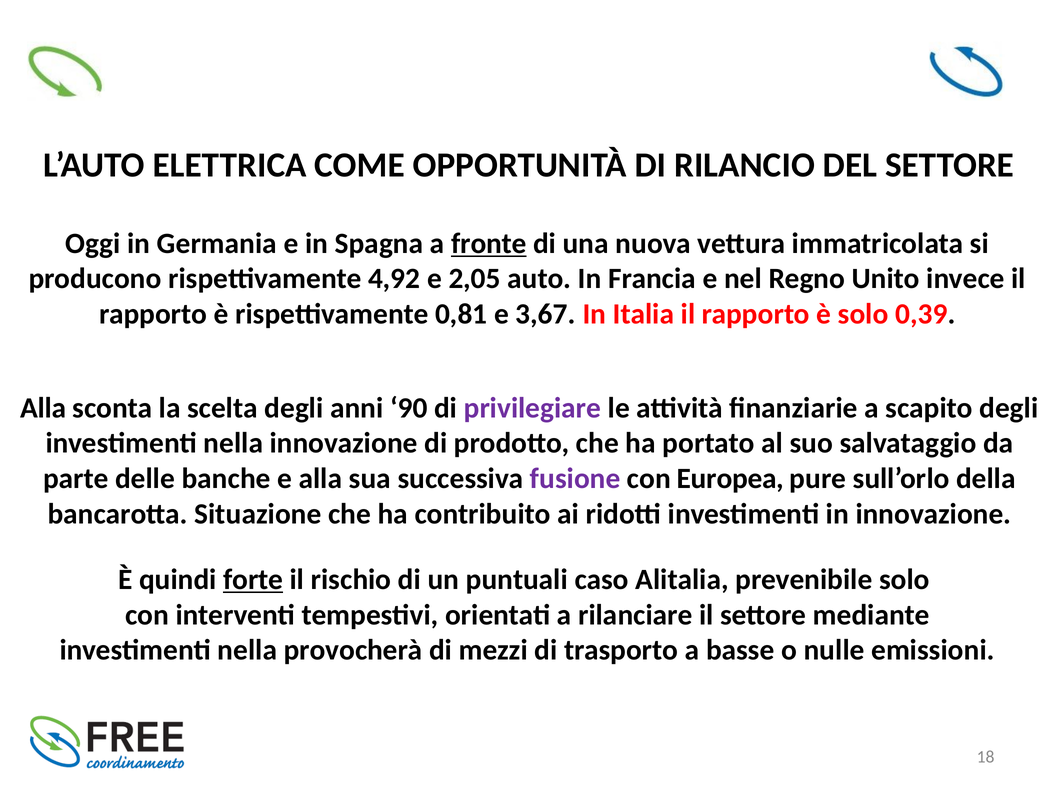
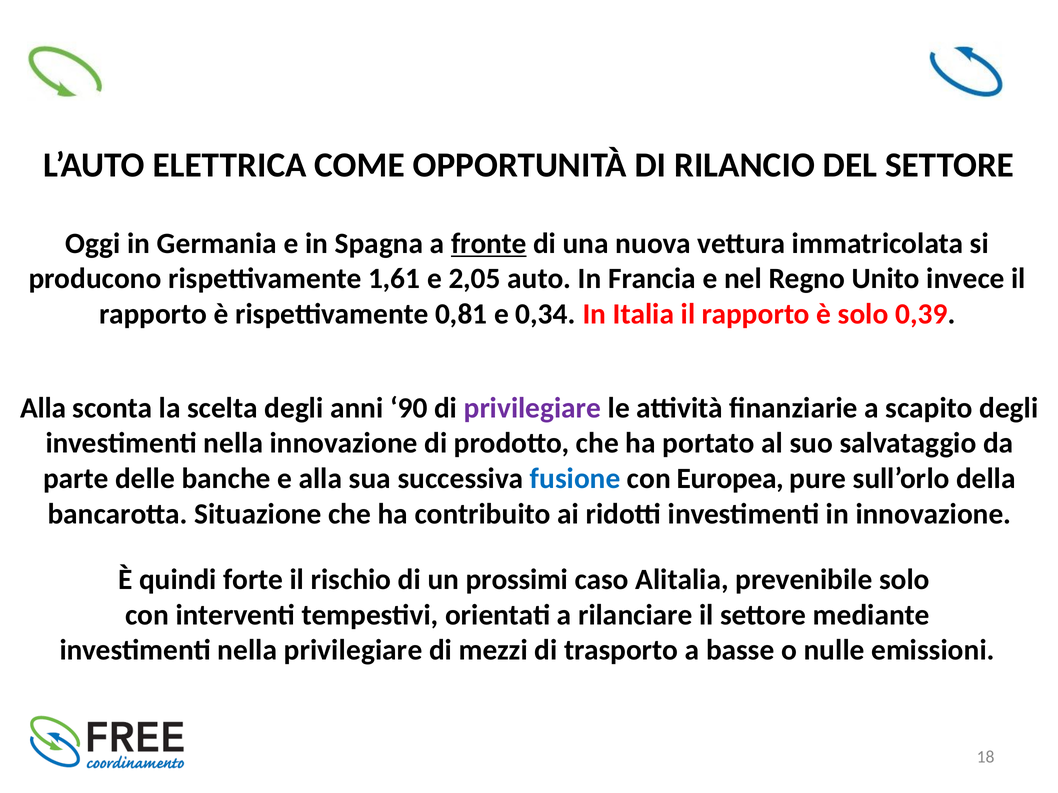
4,92: 4,92 -> 1,61 (394, 279)
3,67: 3,67 -> 0,34 (546, 314)
fusione colour: purple -> blue (575, 479)
forte underline: present -> none (253, 580)
puntuali: puntuali -> prossimi (517, 580)
nella provocherà: provocherà -> privilegiare (353, 651)
